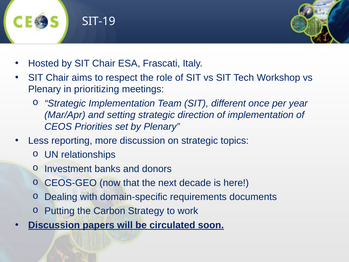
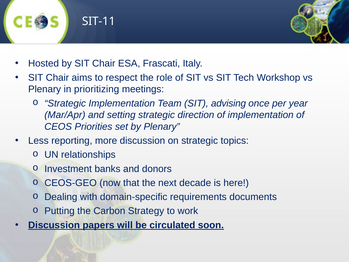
SIT-19: SIT-19 -> SIT-11 (99, 21)
different: different -> advising (229, 103)
